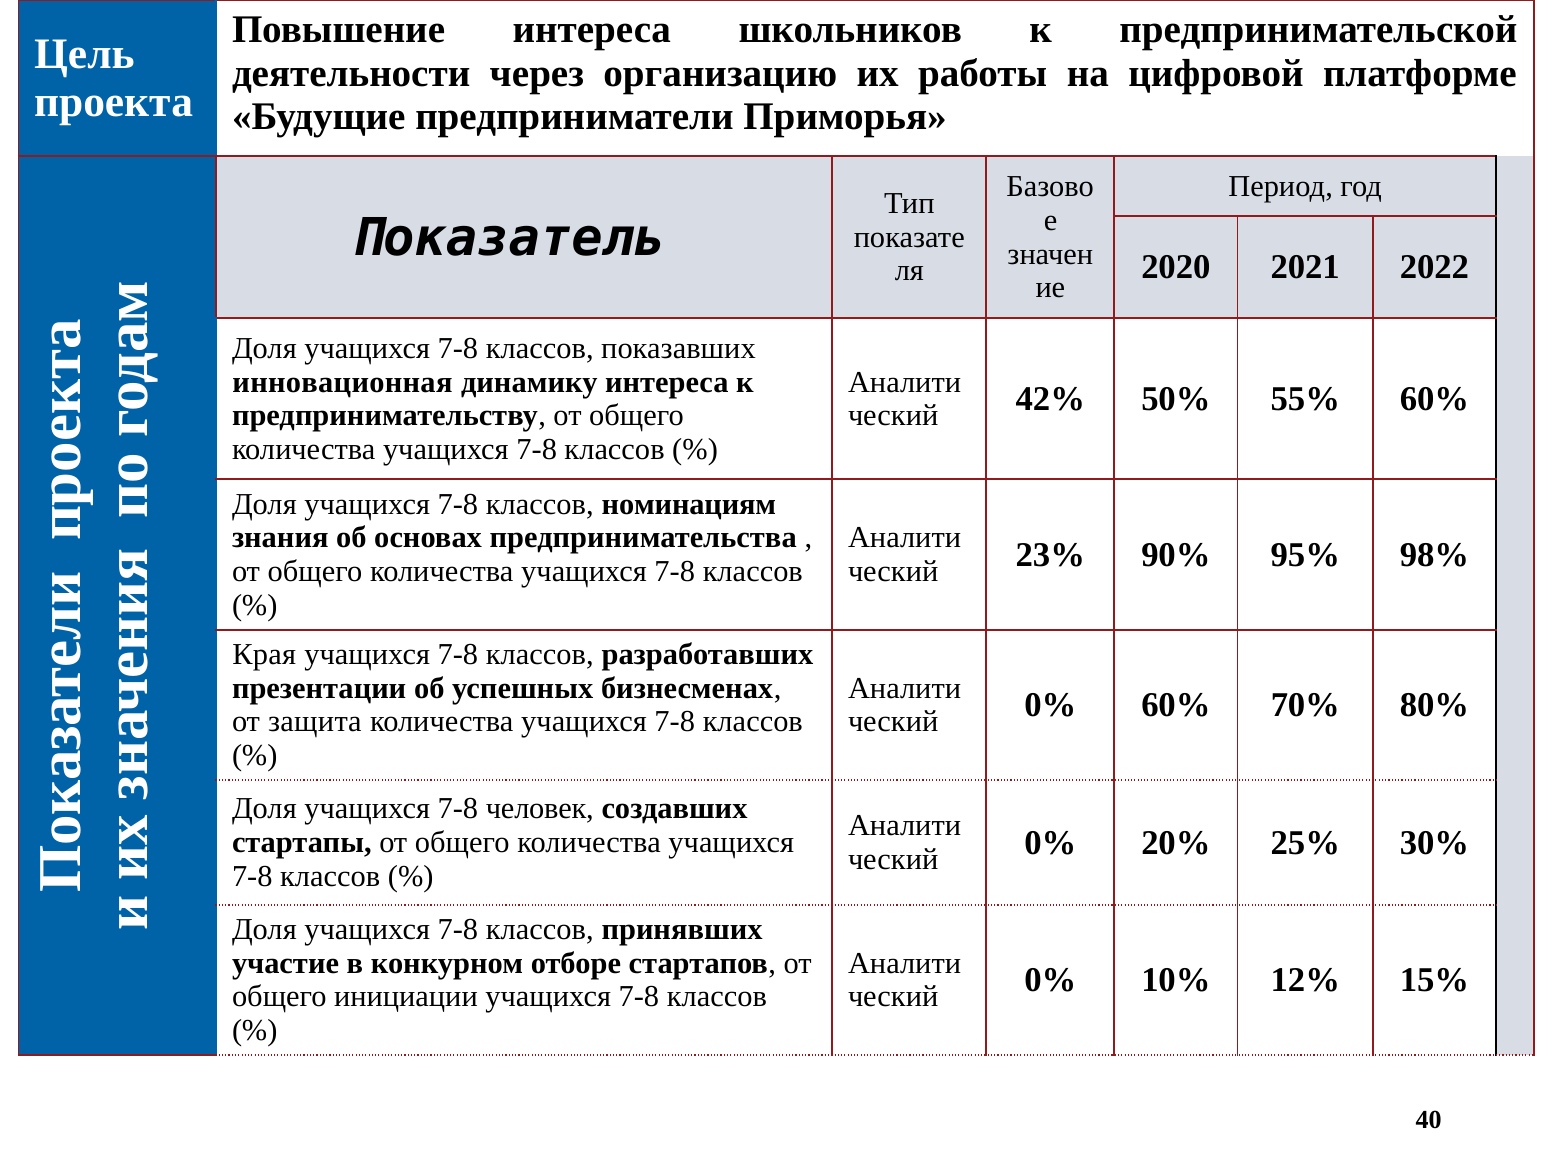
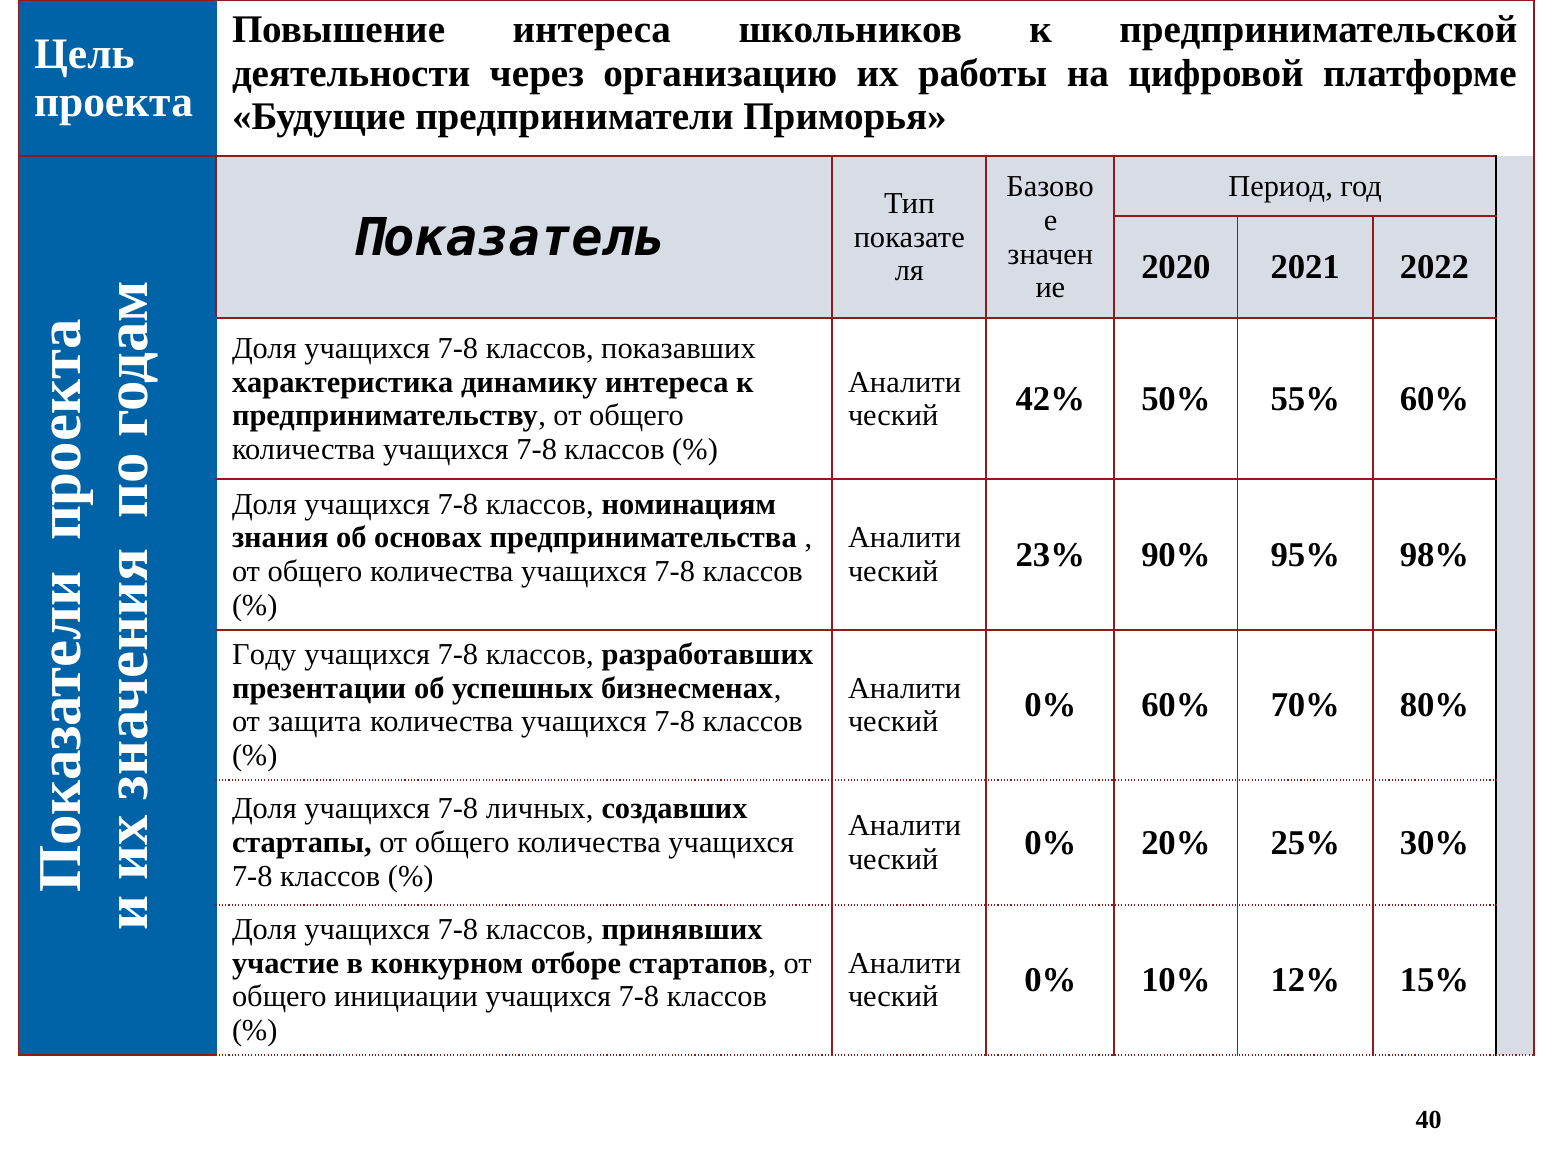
инновационная: инновационная -> характеристика (343, 382)
Края: Края -> Году (264, 654)
человек: человек -> личных (540, 809)
